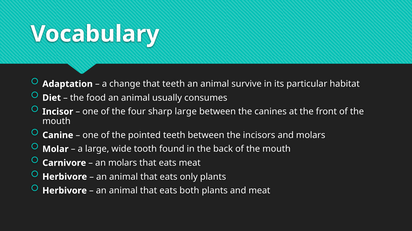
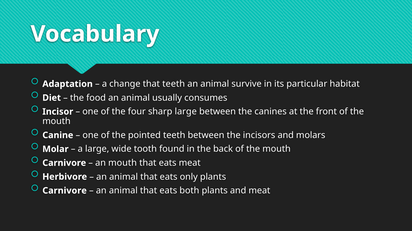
an molars: molars -> mouth (123, 163)
Herbivore: Herbivore -> Carnivore (65, 191)
